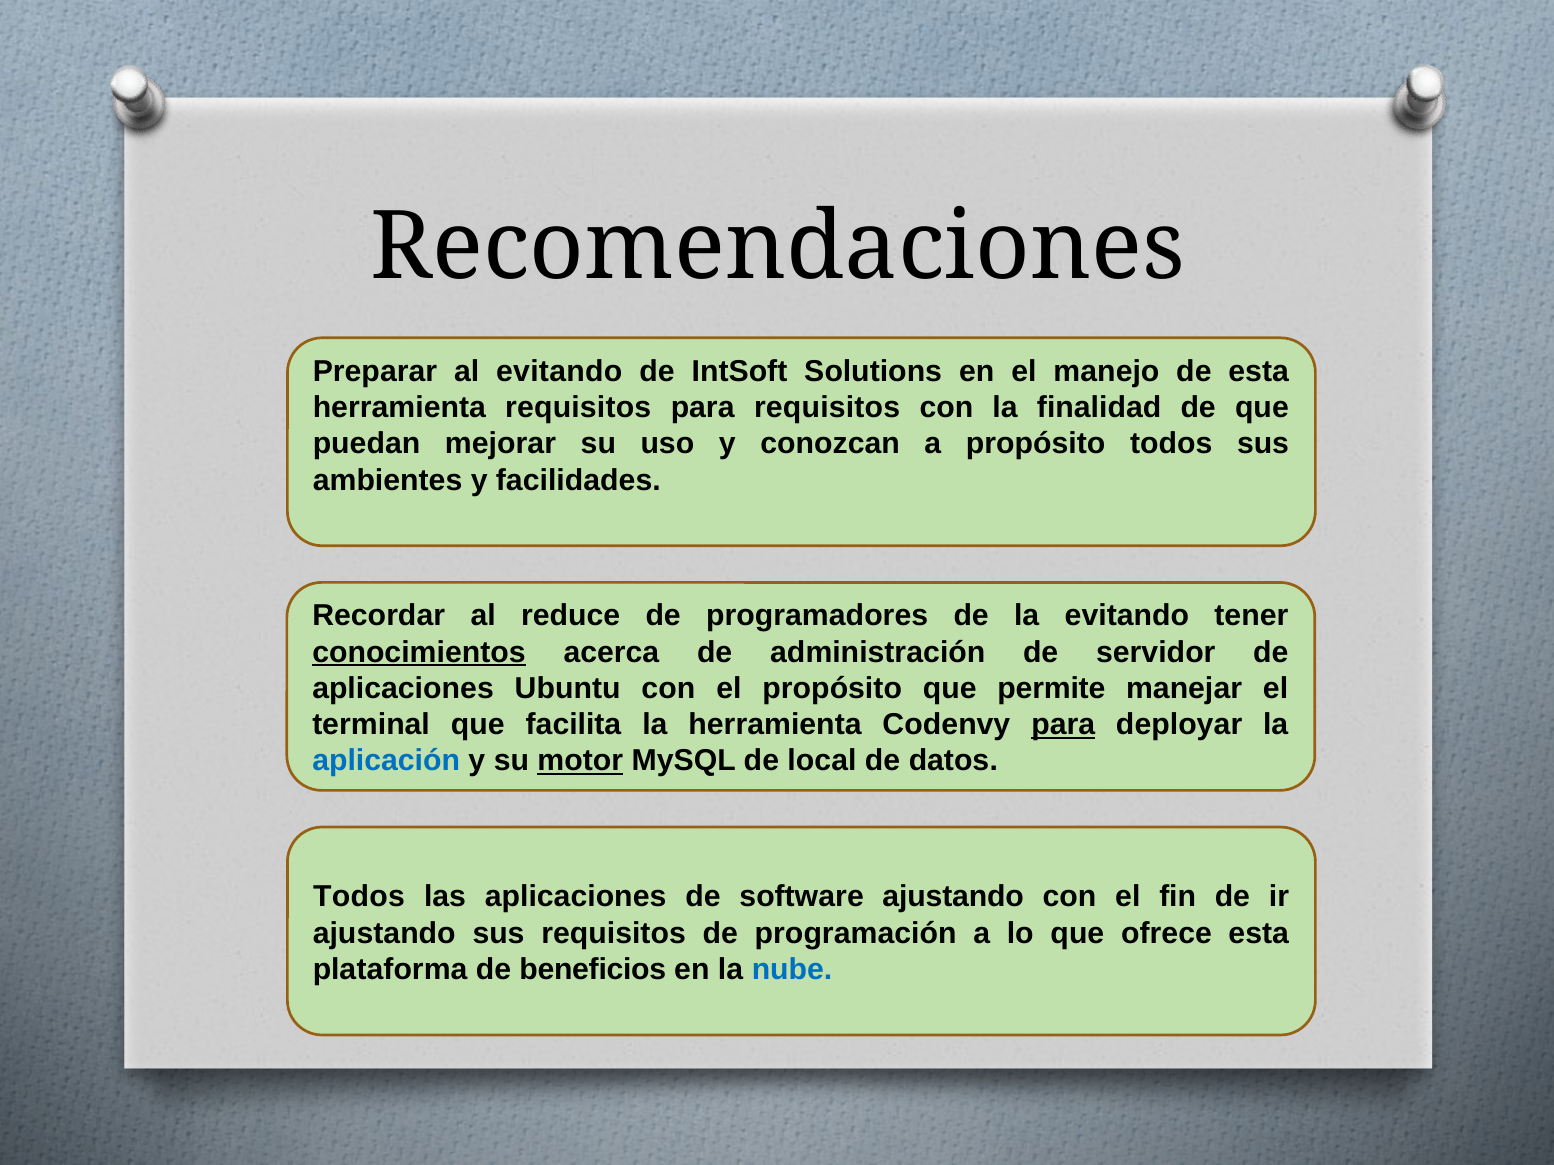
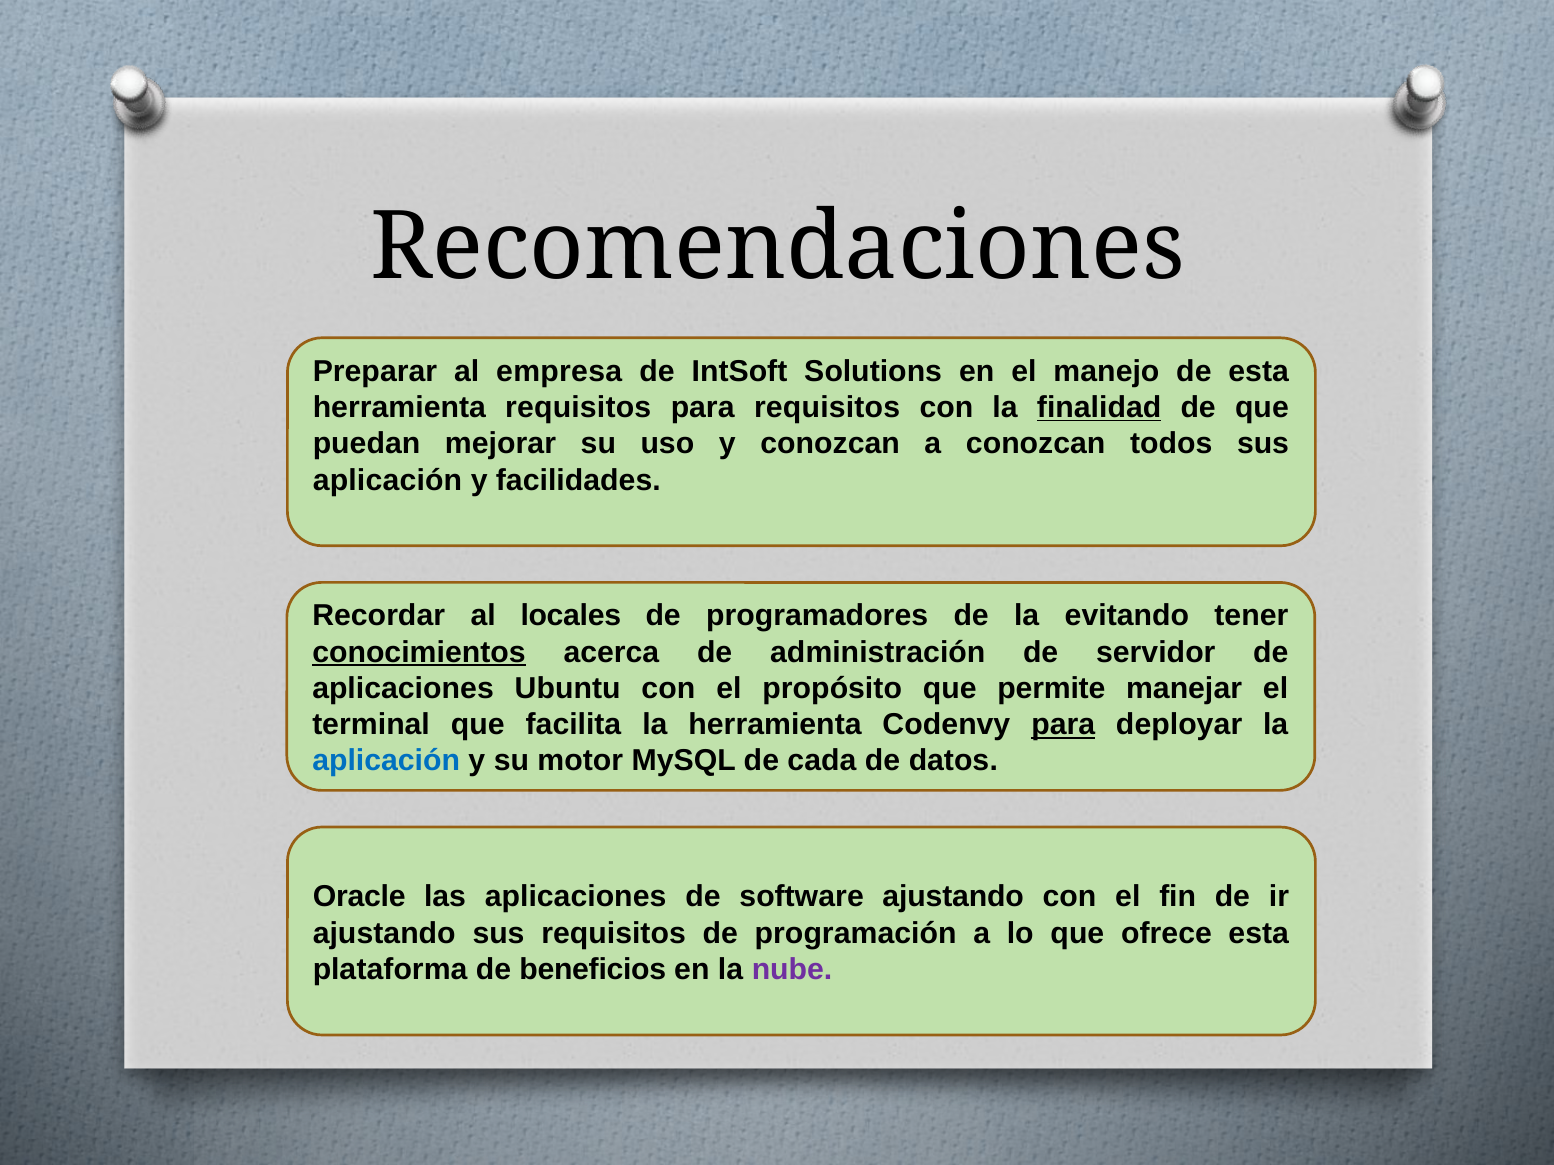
al evitando: evitando -> empresa (559, 371)
finalidad underline: none -> present (1099, 408)
a propósito: propósito -> conozcan (1036, 444)
ambientes: ambientes -> aplicación (387, 480)
reduce: reduce -> locales (571, 616)
motor underline: present -> none (580, 761)
local: local -> cada (822, 761)
Todos: Todos -> Oracle (359, 897)
nube colour: blue -> purple (792, 970)
